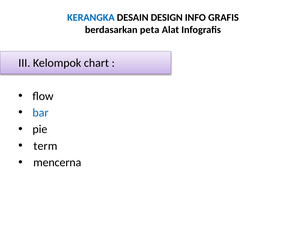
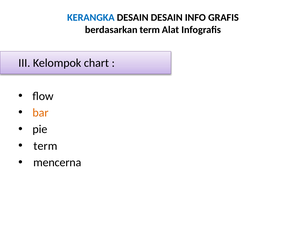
DESAIN DESIGN: DESIGN -> DESAIN (167, 18)
berdasarkan peta: peta -> term (150, 30)
bar colour: blue -> orange (41, 113)
